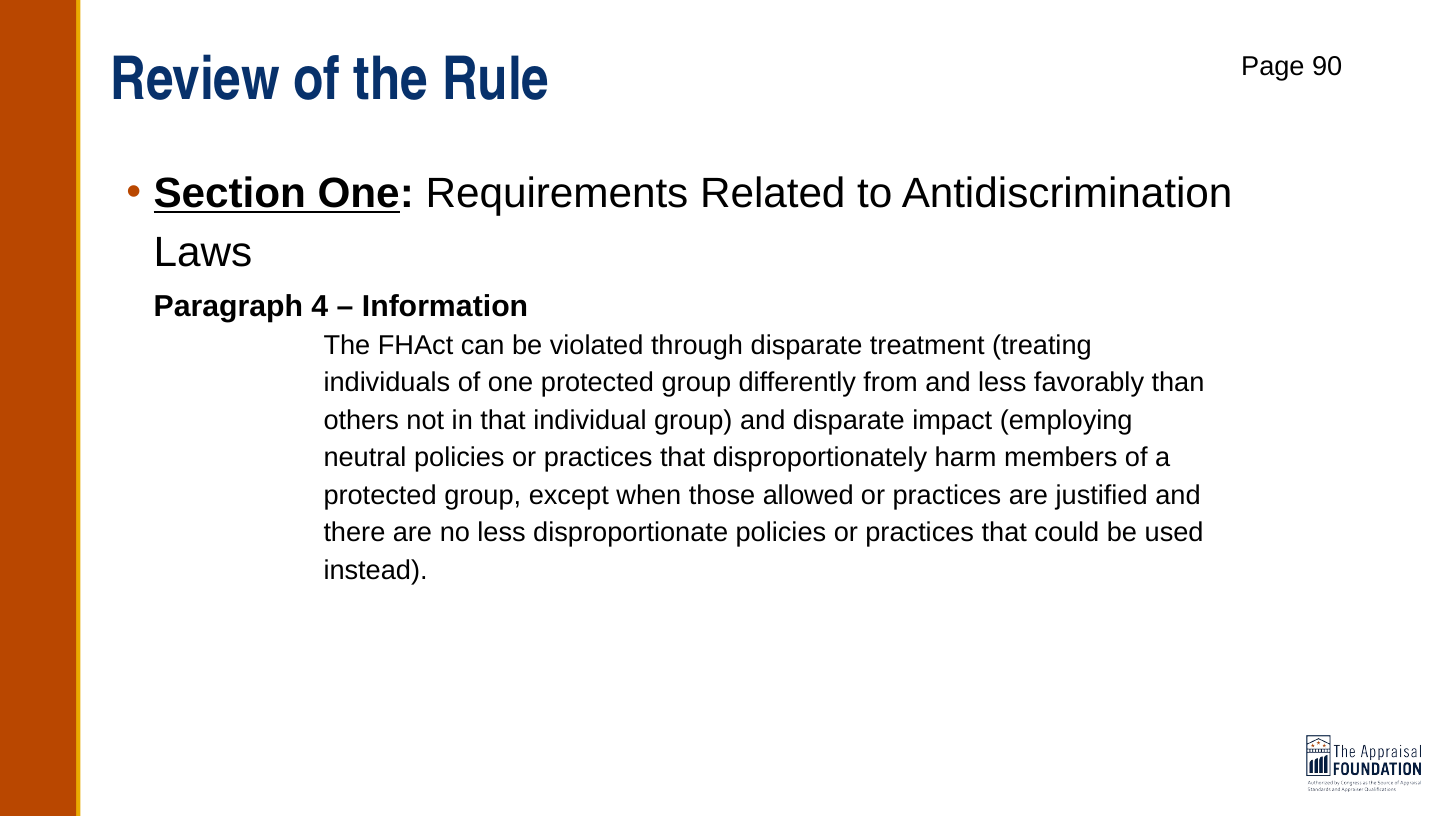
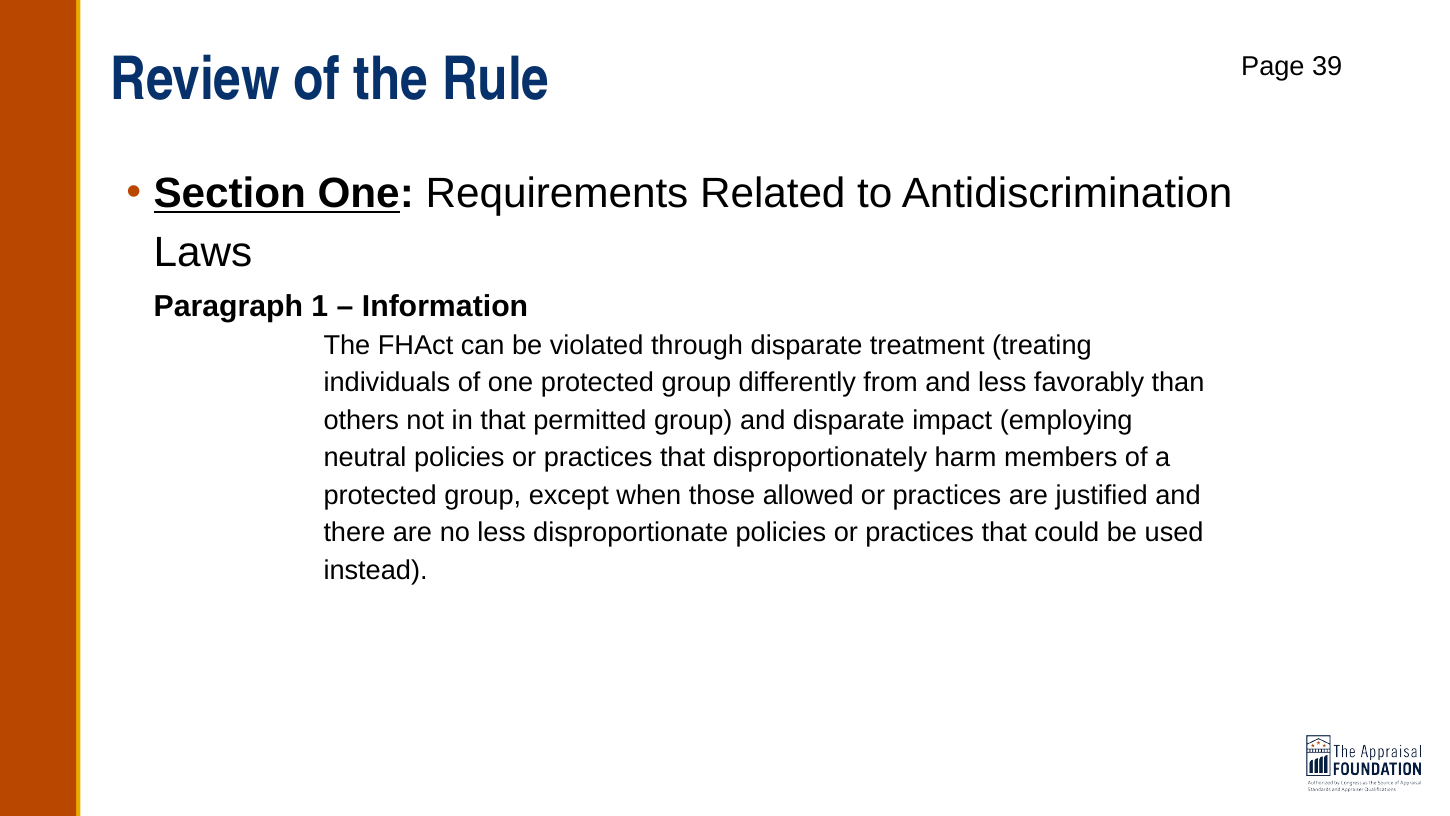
90: 90 -> 39 (1327, 67)
4: 4 -> 1 (320, 306)
individual: individual -> permitted (590, 420)
